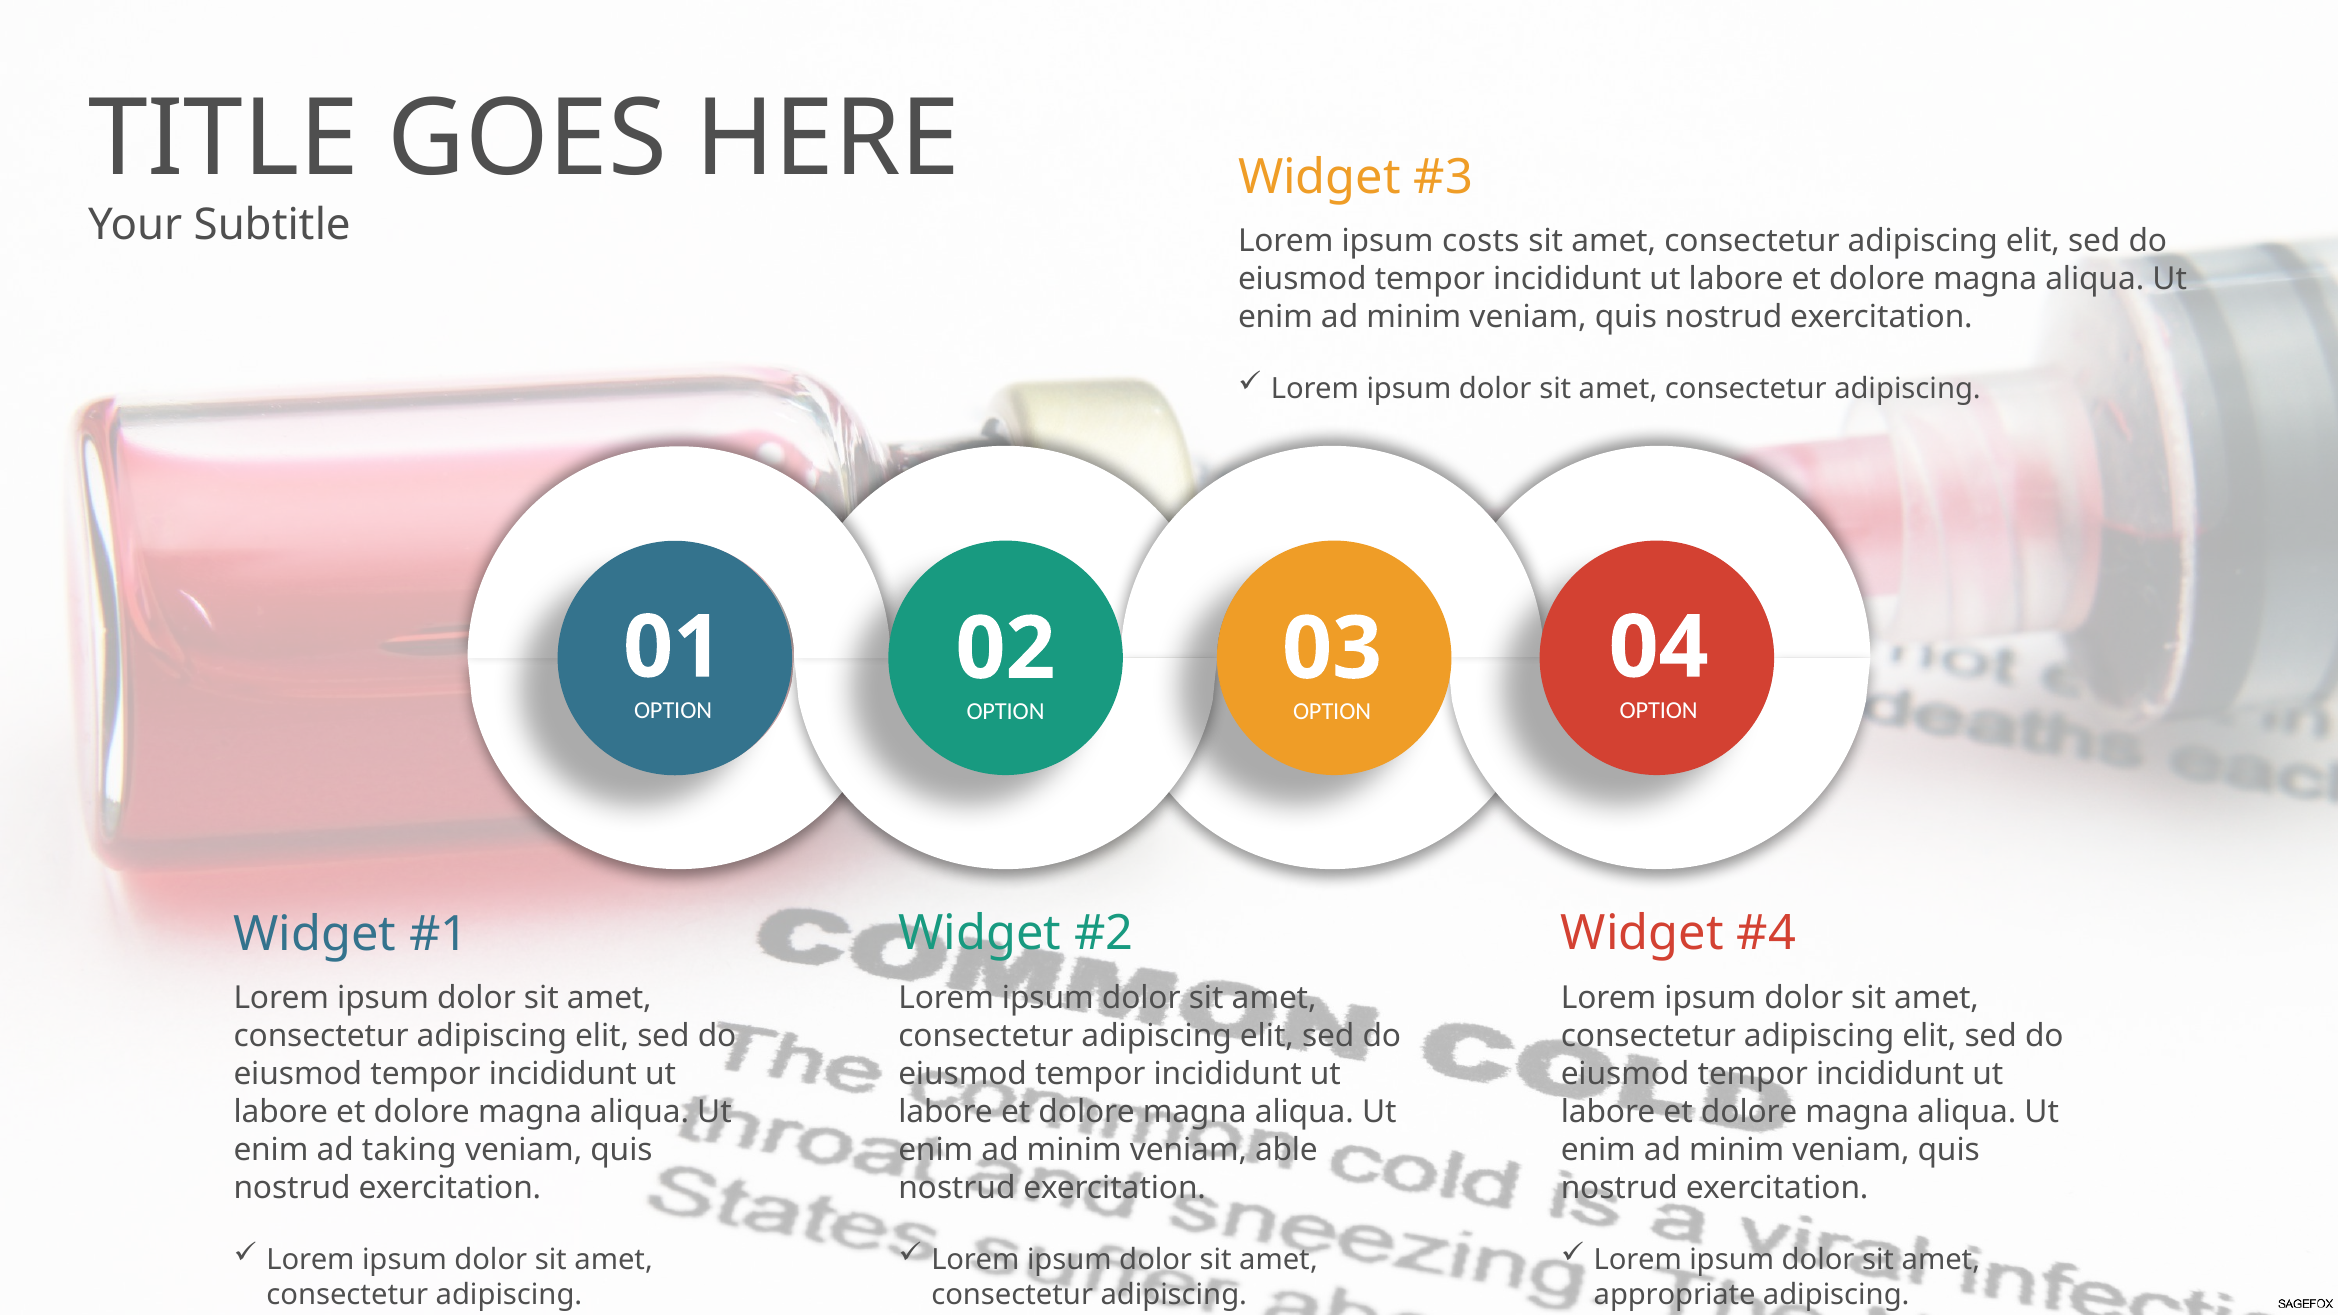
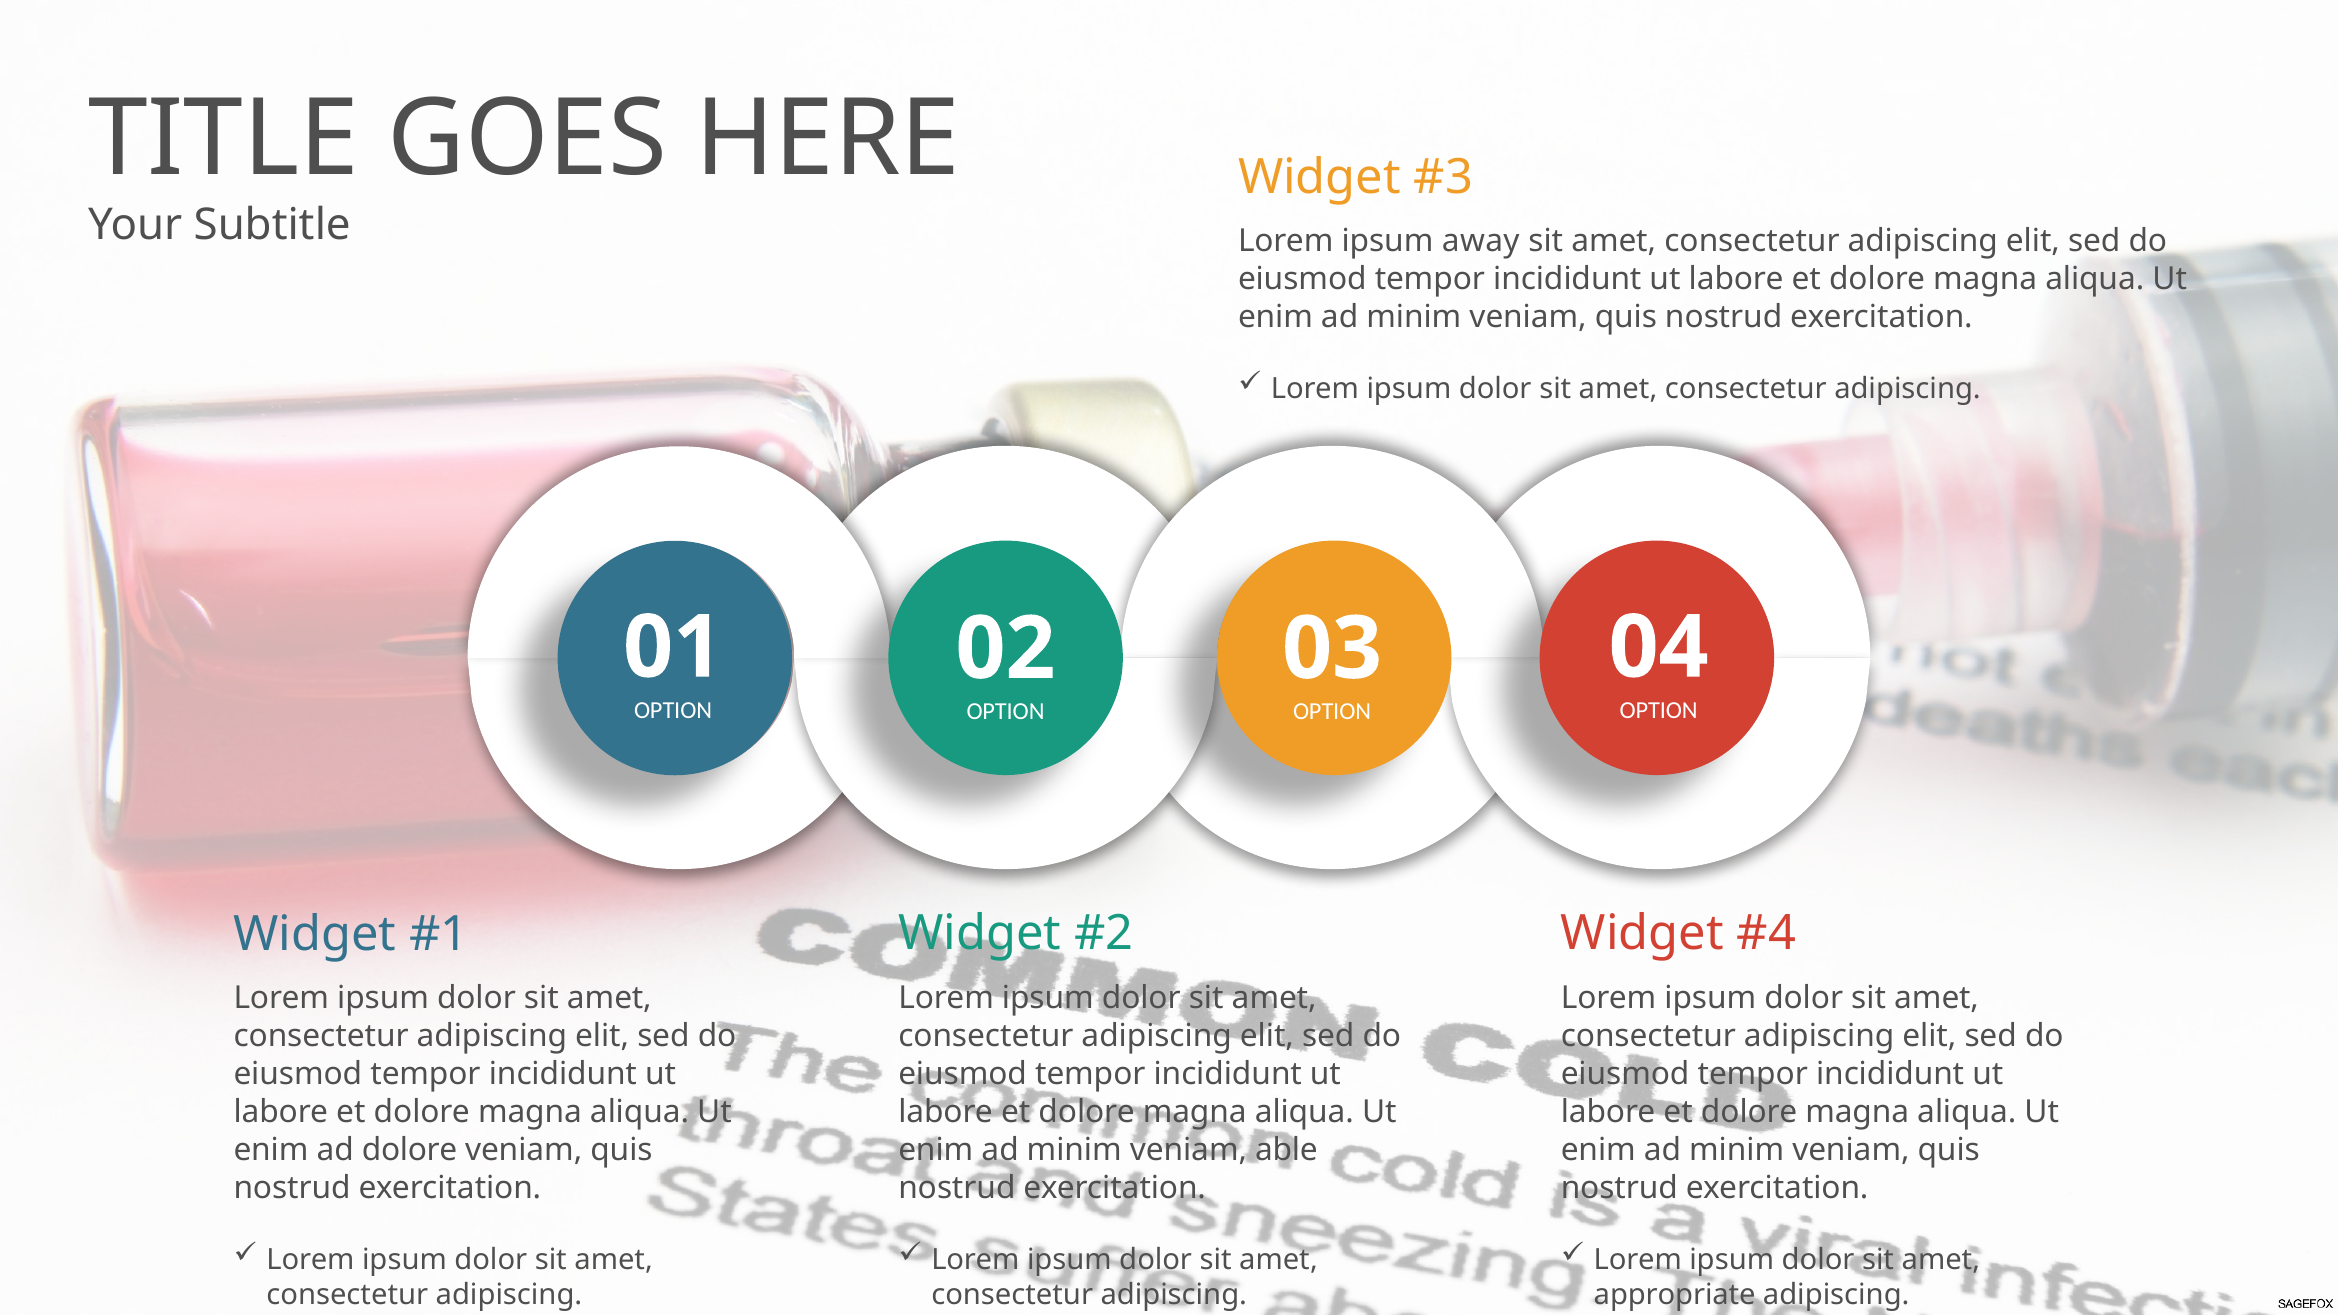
costs: costs -> away (1481, 241)
ad taking: taking -> dolore (410, 1150)
